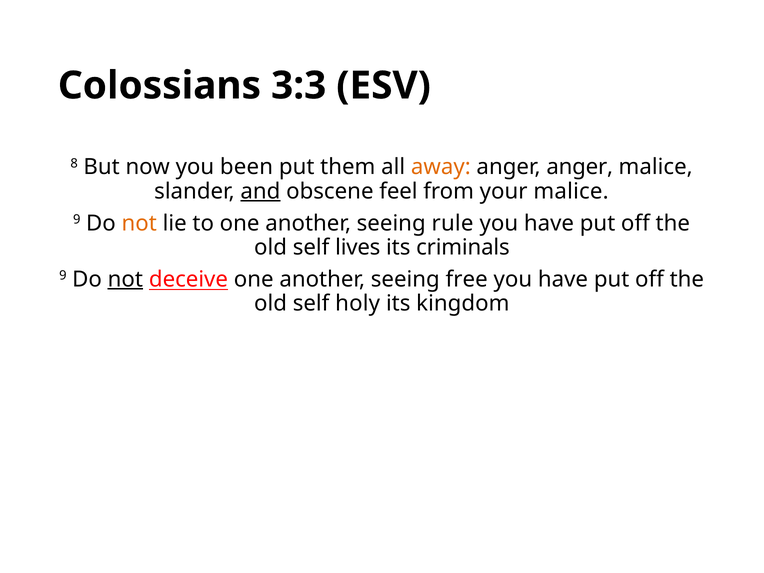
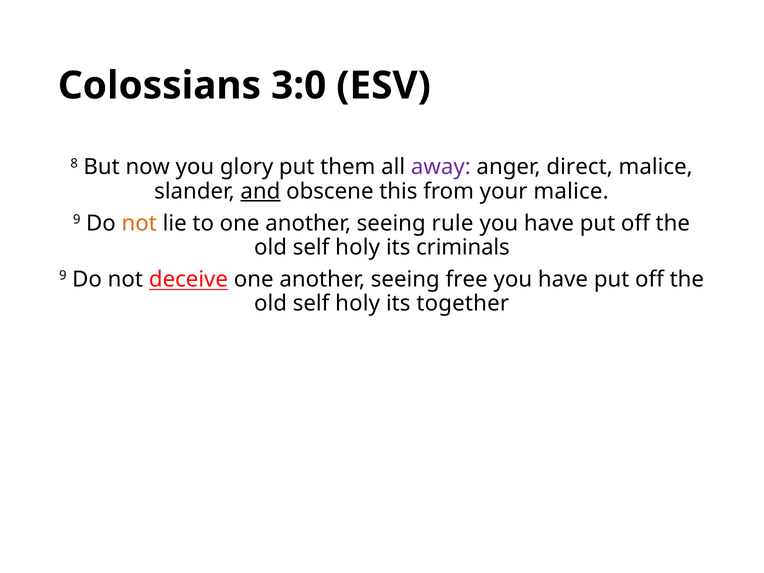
3:3: 3:3 -> 3:0 (299, 86)
been: been -> glory (247, 167)
away colour: orange -> purple (441, 167)
anger anger: anger -> direct (580, 167)
feel: feel -> this (398, 191)
lives: lives -> holy (358, 247)
not underline: present -> none (125, 279)
kingdom: kingdom -> together (463, 303)
